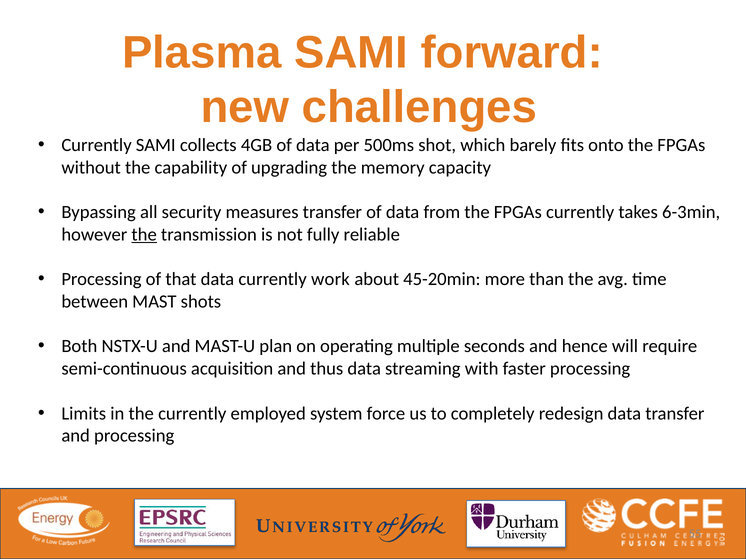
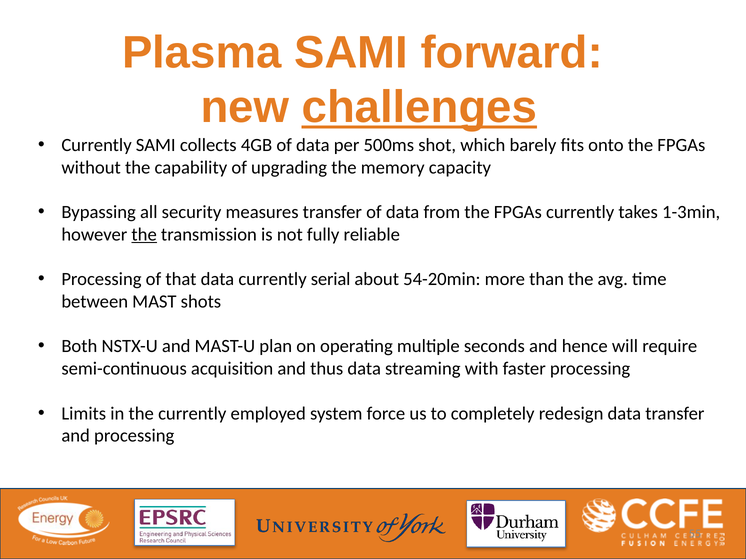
challenges underline: none -> present (419, 108)
6-3min: 6-3min -> 1-3min (691, 212)
work: work -> serial (331, 279)
45-20min: 45-20min -> 54-20min (442, 279)
